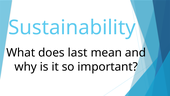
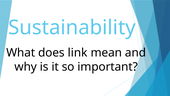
last: last -> link (78, 53)
